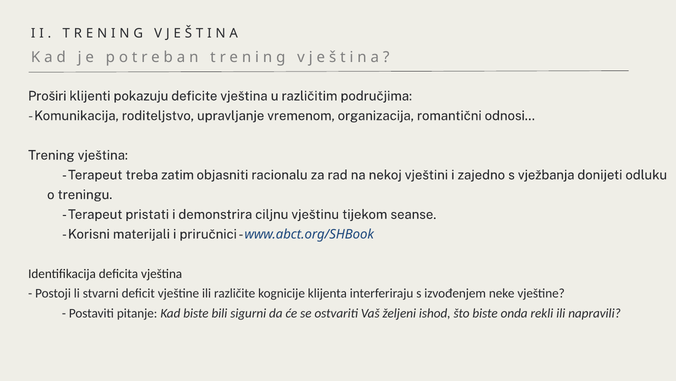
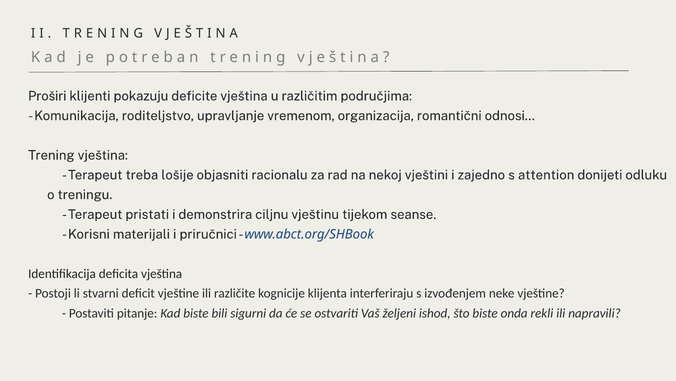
zatim: zatim -> lošije (177, 175)
vježbanja: vježbanja -> attention (546, 175)
